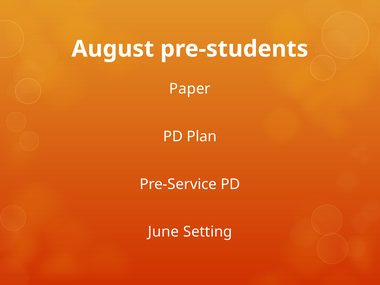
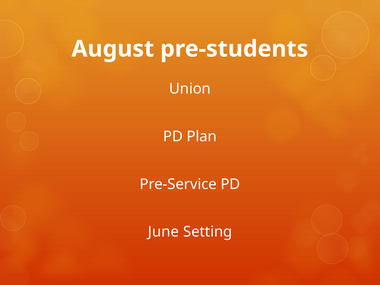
Paper: Paper -> Union (190, 89)
